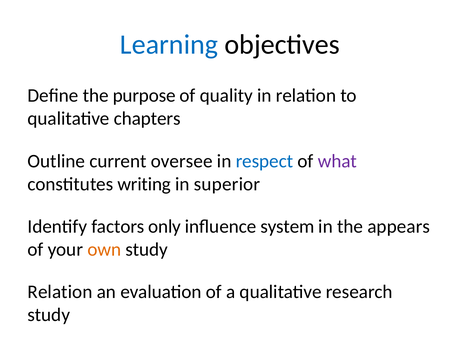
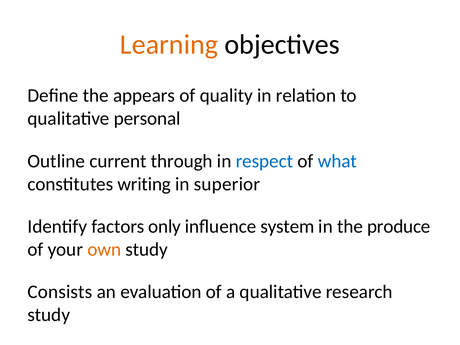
Learning colour: blue -> orange (169, 45)
purpose: purpose -> appears (144, 96)
chapters: chapters -> personal (147, 119)
oversee: oversee -> through (182, 161)
what colour: purple -> blue (337, 161)
appears: appears -> produce (399, 227)
Relation: Relation -> Consists (60, 292)
